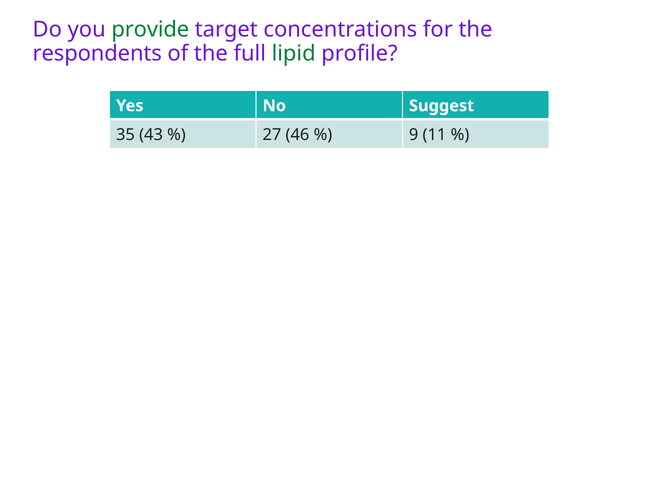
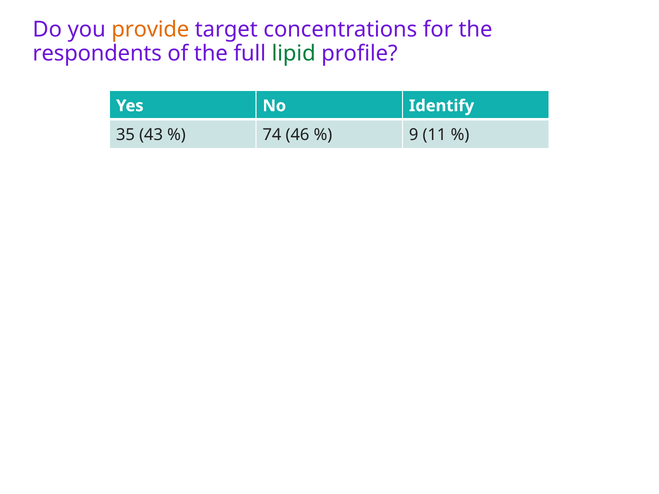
provide colour: green -> orange (150, 29)
Suggest: Suggest -> Identify (442, 106)
27: 27 -> 74 (272, 135)
